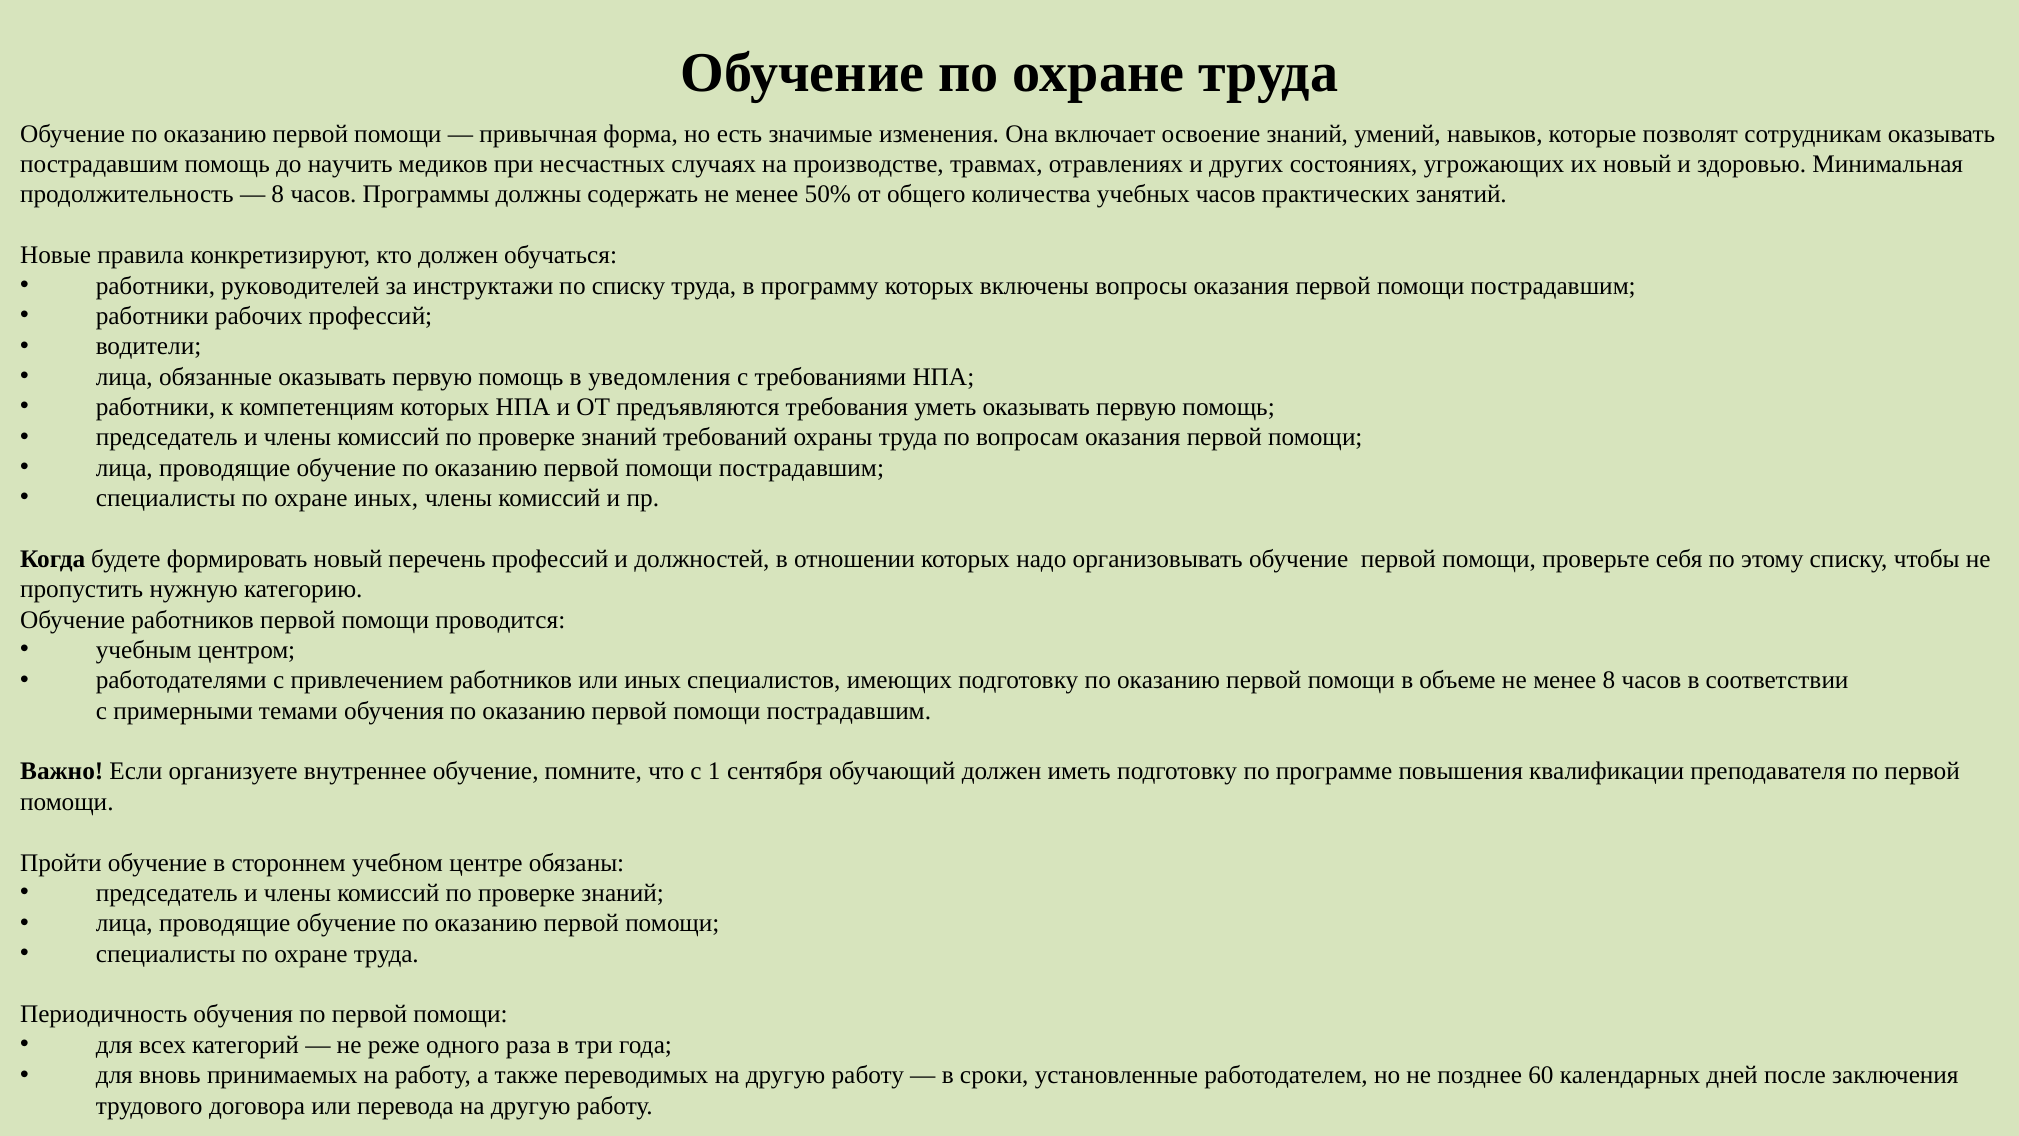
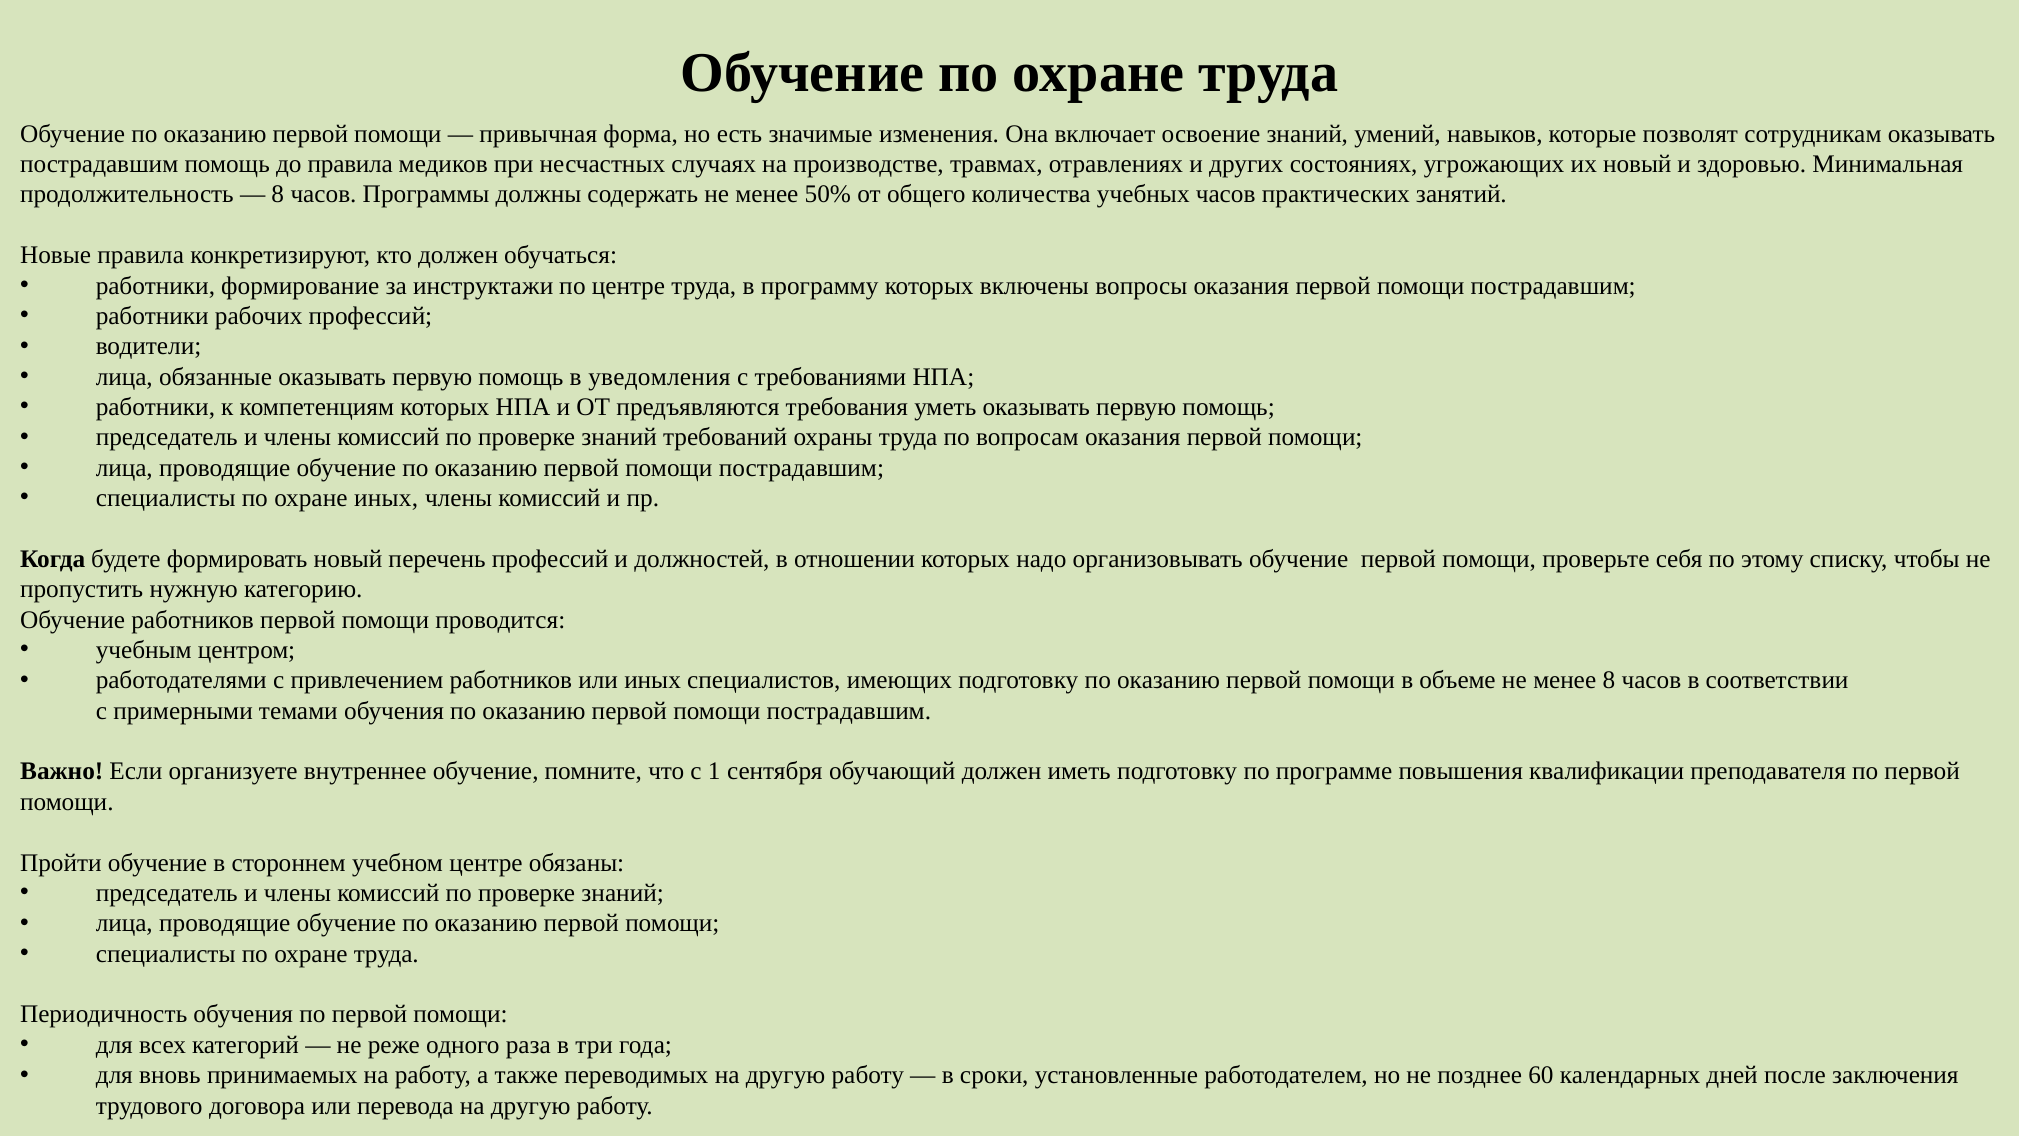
до научить: научить -> правила (350, 164)
руководителей: руководителей -> формирование (300, 286)
по списку: списку -> центре (628, 286)
